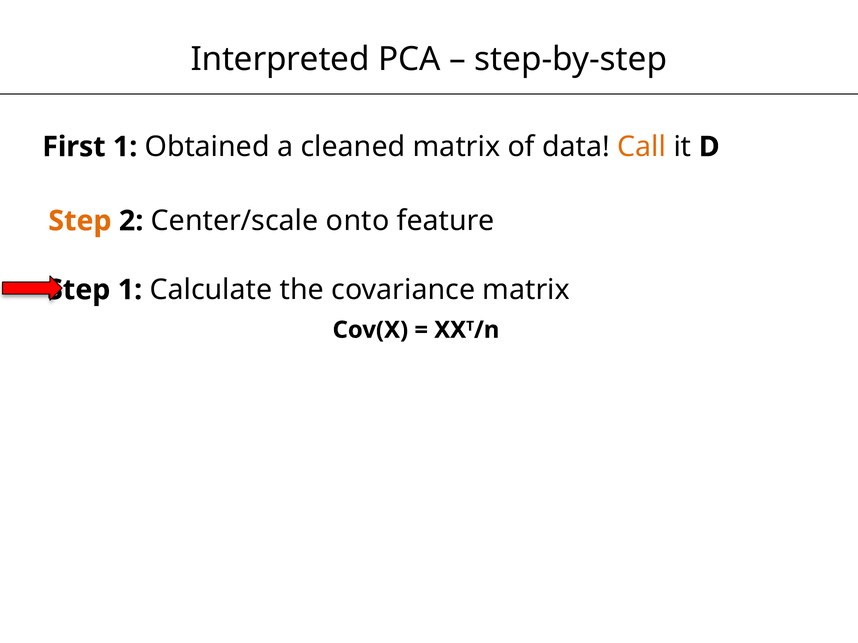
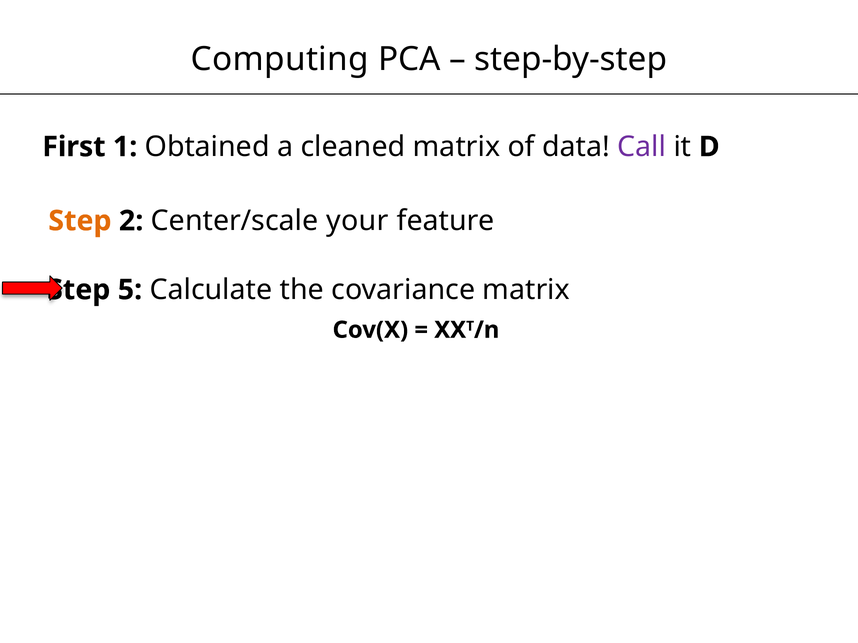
Interpreted: Interpreted -> Computing (280, 59)
Call colour: orange -> purple (642, 147)
onto: onto -> your (358, 221)
1: 1 -> 5 (130, 290)
